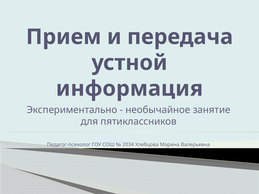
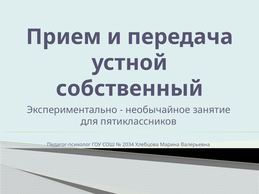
информация: информация -> собственный (129, 89)
